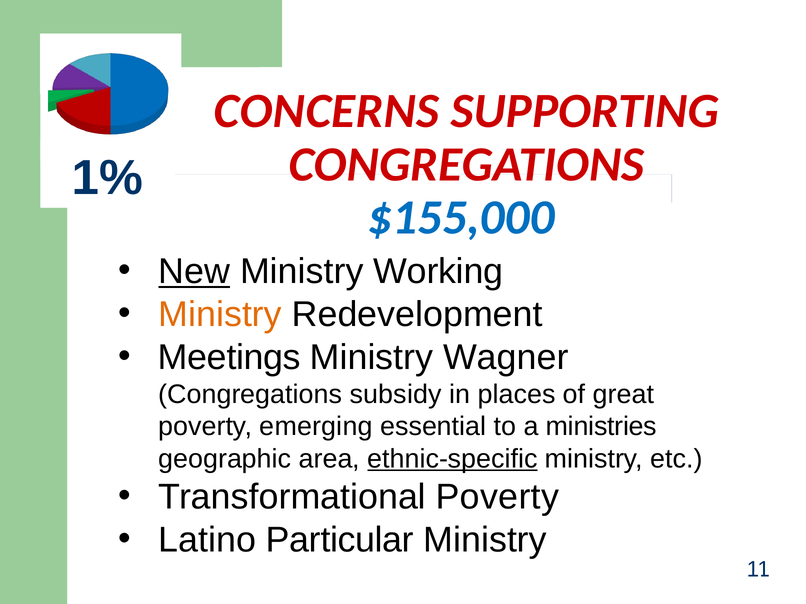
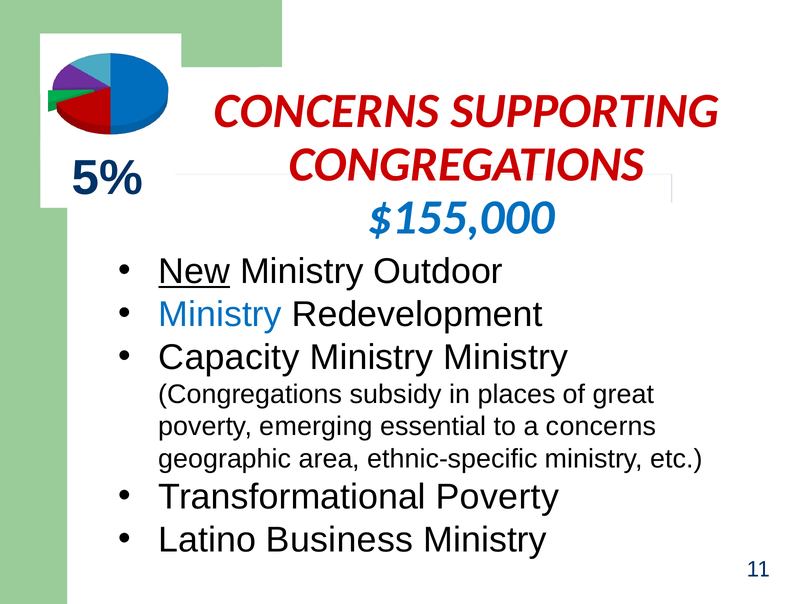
1%: 1% -> 5% (107, 178)
Working: Working -> Outdoor (438, 272)
Ministry colour: orange -> blue (220, 315)
Meetings: Meetings -> Capacity (229, 358)
Ministry Wagner: Wagner -> Ministry (506, 358)
a ministries: ministries -> concerns (601, 427)
ethnic-specific underline: present -> none (452, 459)
Particular: Particular -> Business (340, 540)
